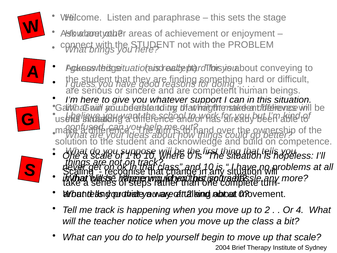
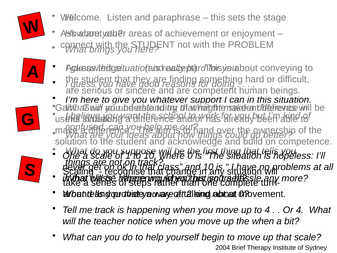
to 2: 2 -> 4 (267, 210)
the class: class -> when (263, 221)
